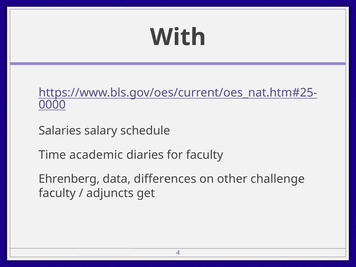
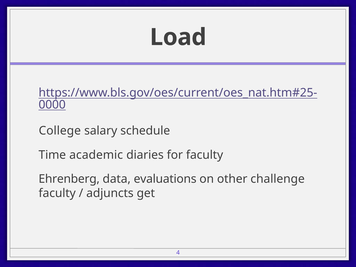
With: With -> Load (178, 37)
Salaries: Salaries -> College (60, 131)
differences: differences -> evaluations (165, 179)
